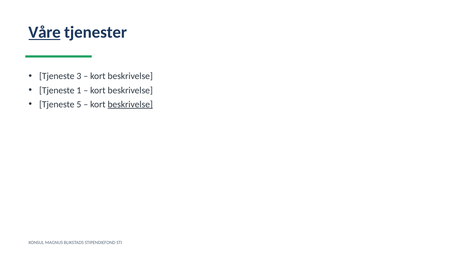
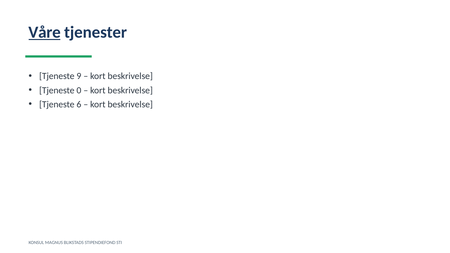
3: 3 -> 9 (79, 76)
1: 1 -> 0 (79, 90)
5: 5 -> 6 (79, 104)
beskrivelse underline: present -> none (130, 104)
